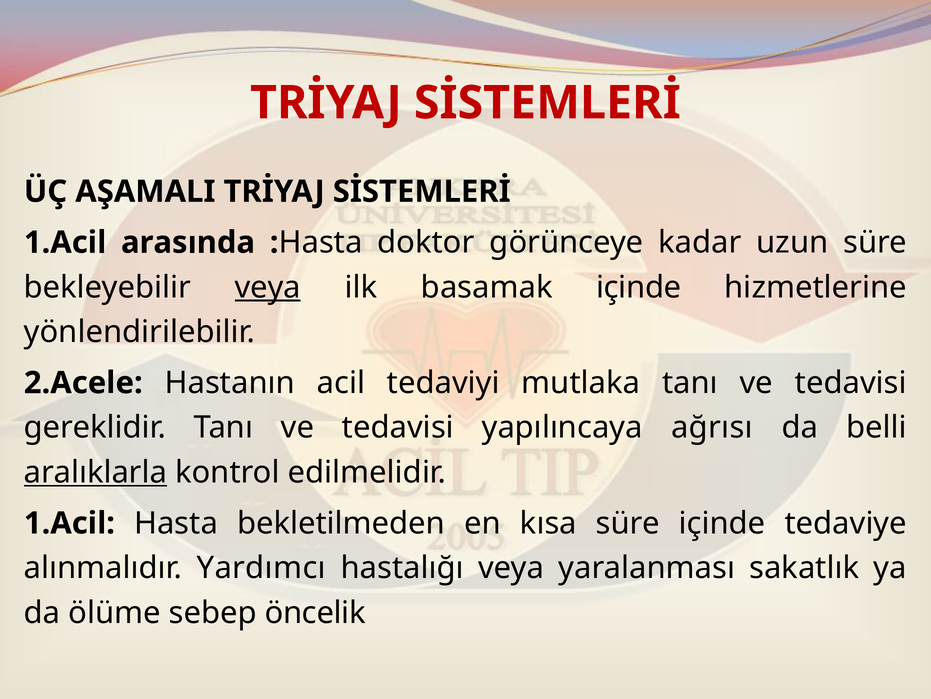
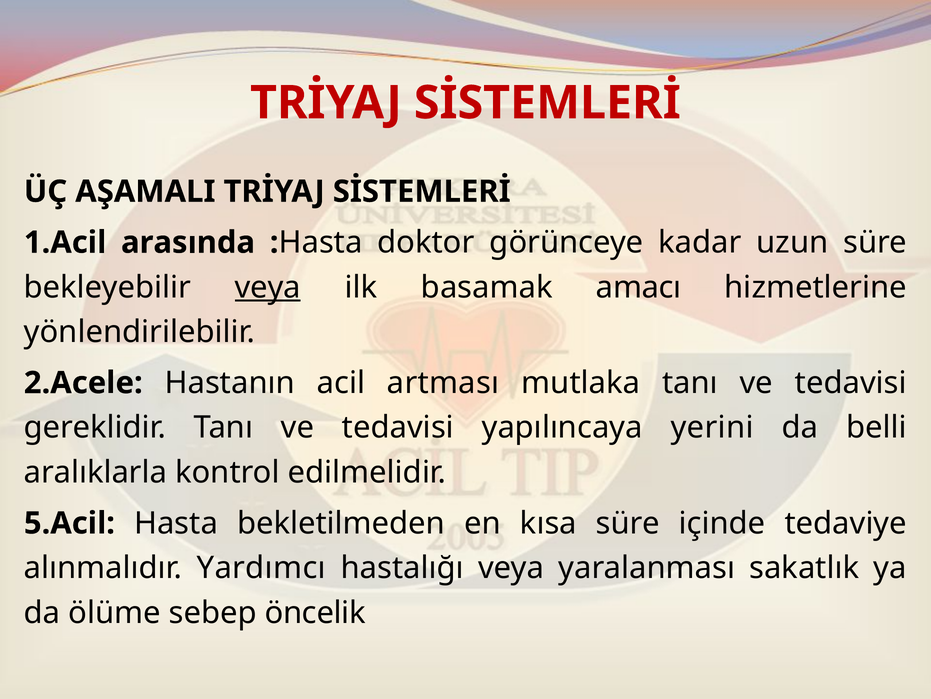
basamak içinde: içinde -> amacı (639, 287)
tedaviyi: tedaviyi -> artması (443, 382)
ağrısı: ağrısı -> yerini (712, 427)
aralıklarla underline: present -> none (95, 472)
1.Acil: 1.Acil -> 5.Acil (69, 523)
